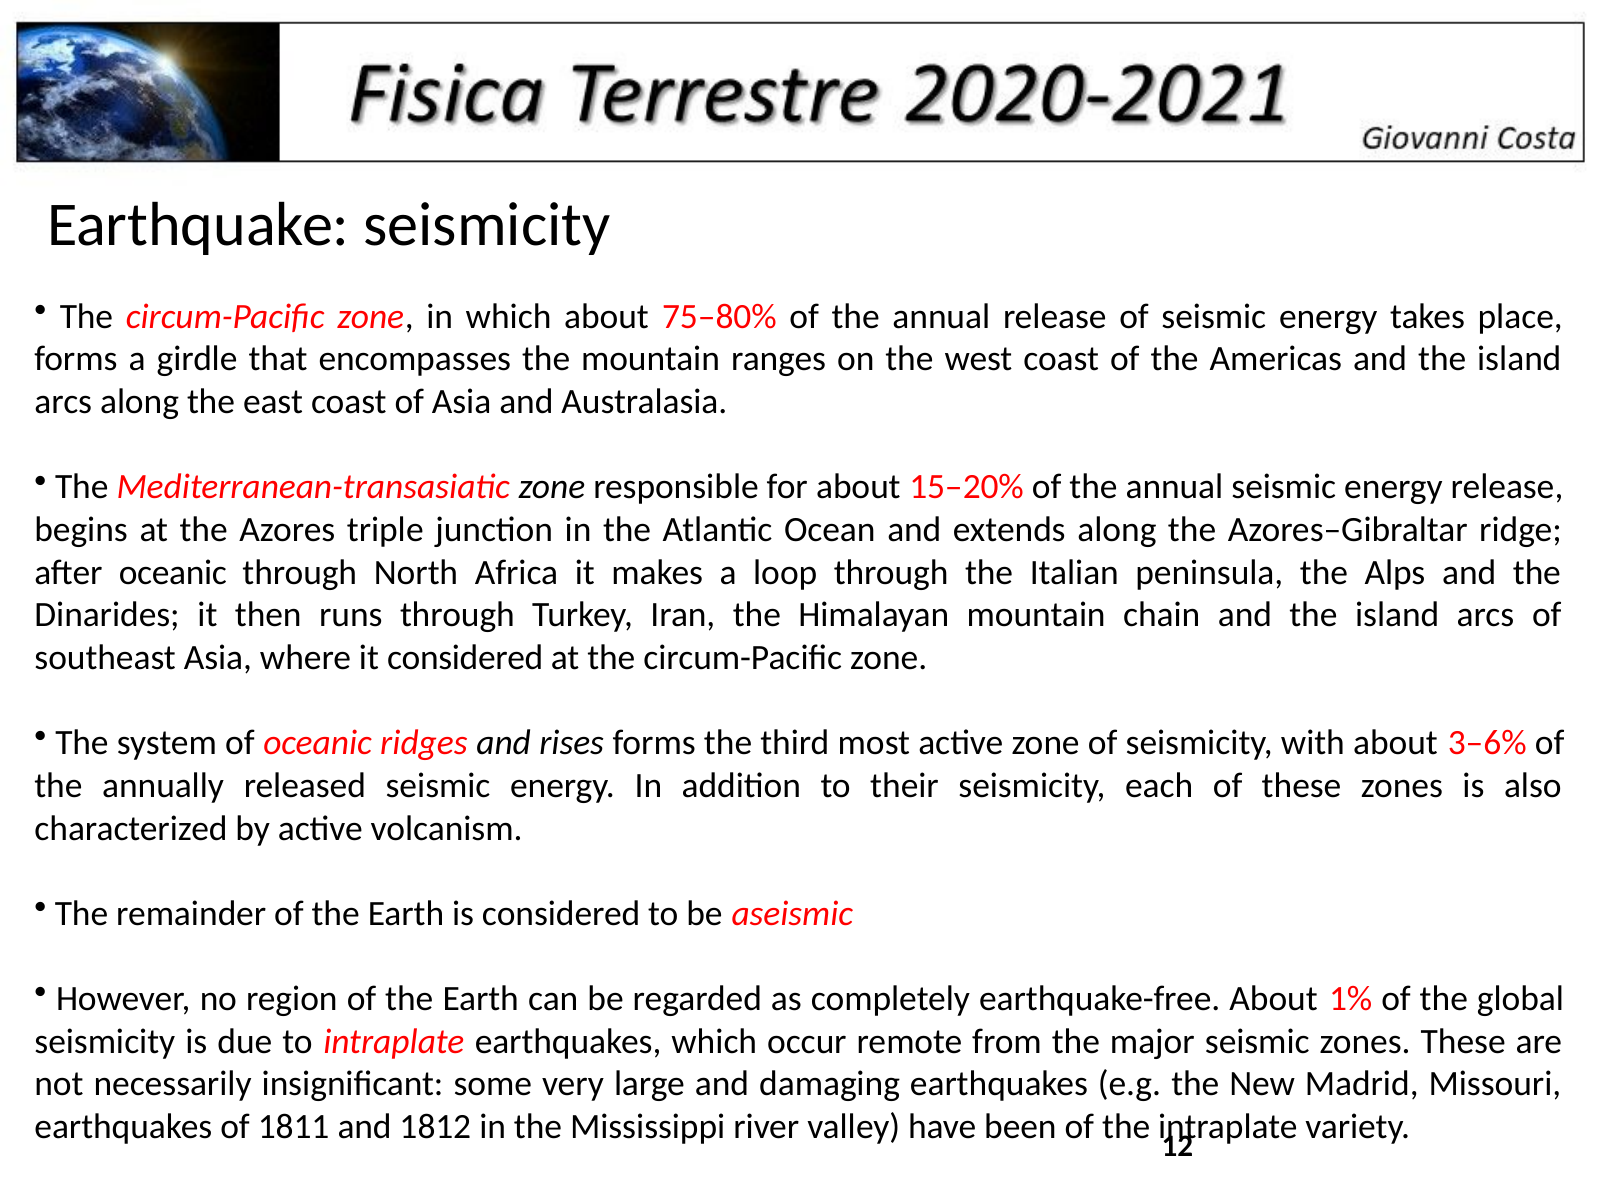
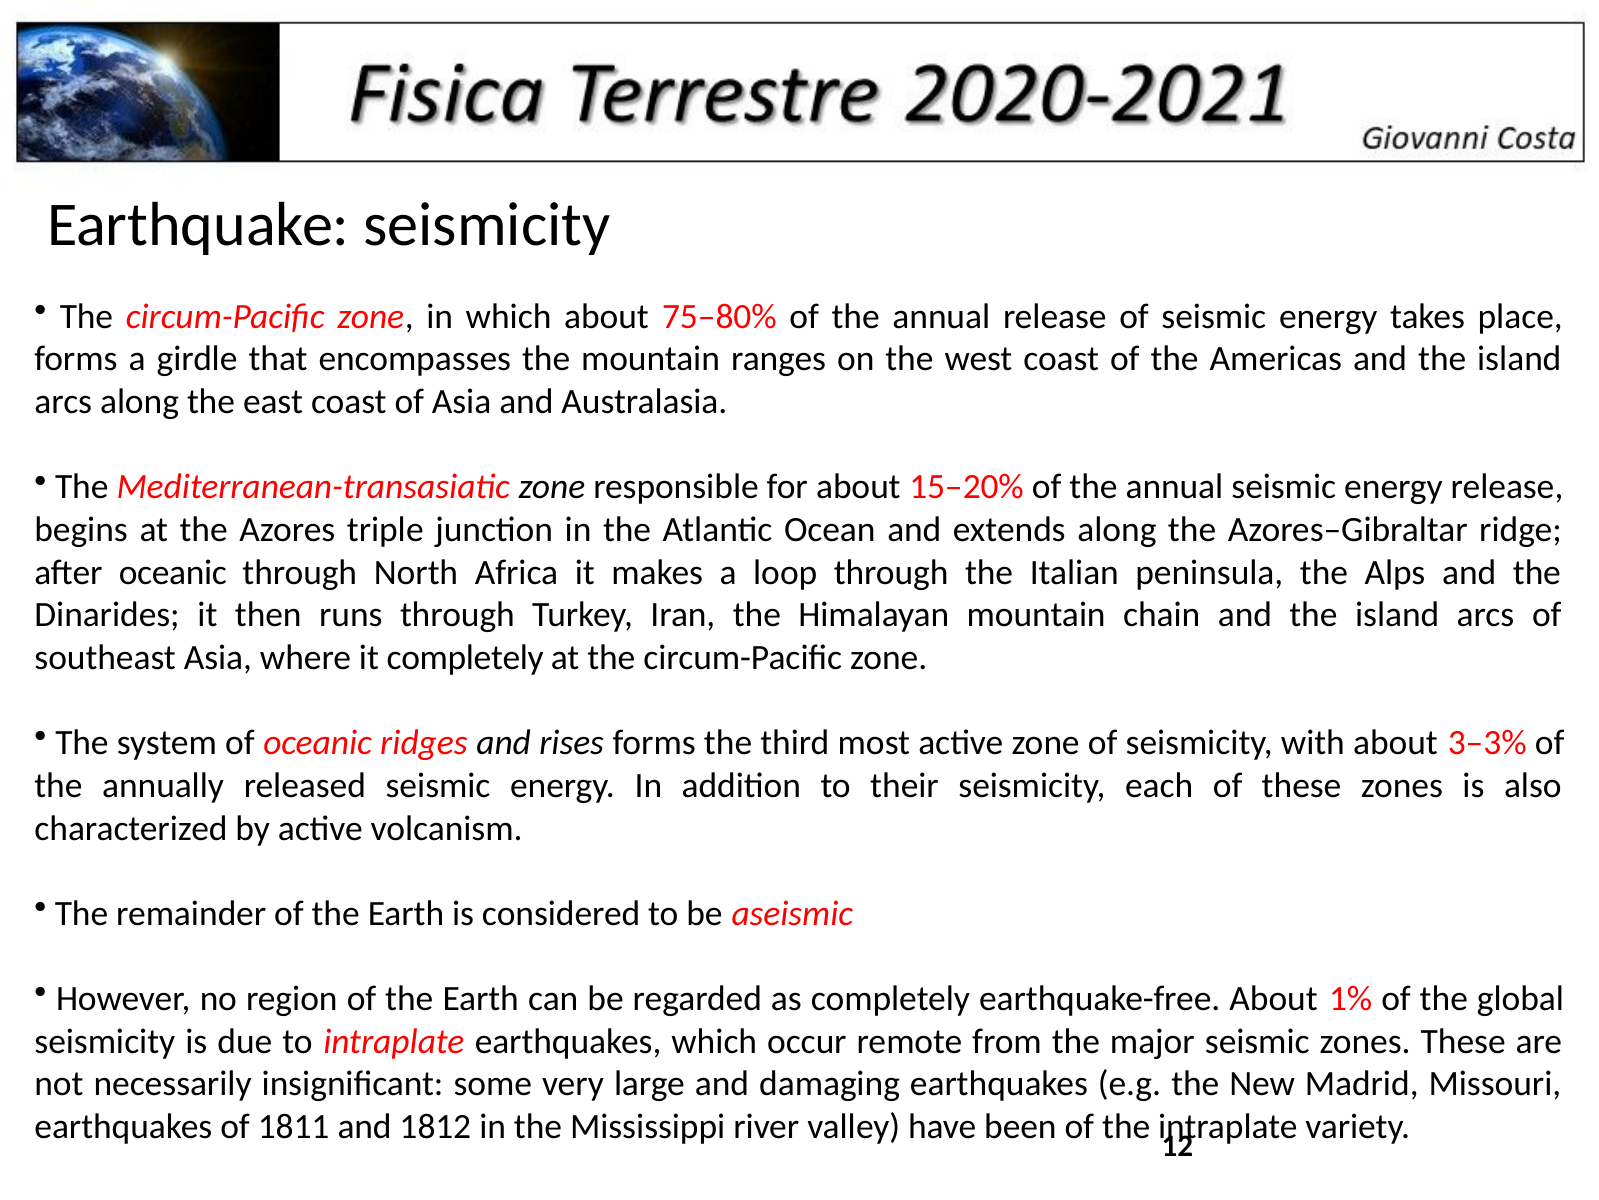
it considered: considered -> completely (465, 657)
3–6%: 3–6% -> 3–3% (1487, 743)
